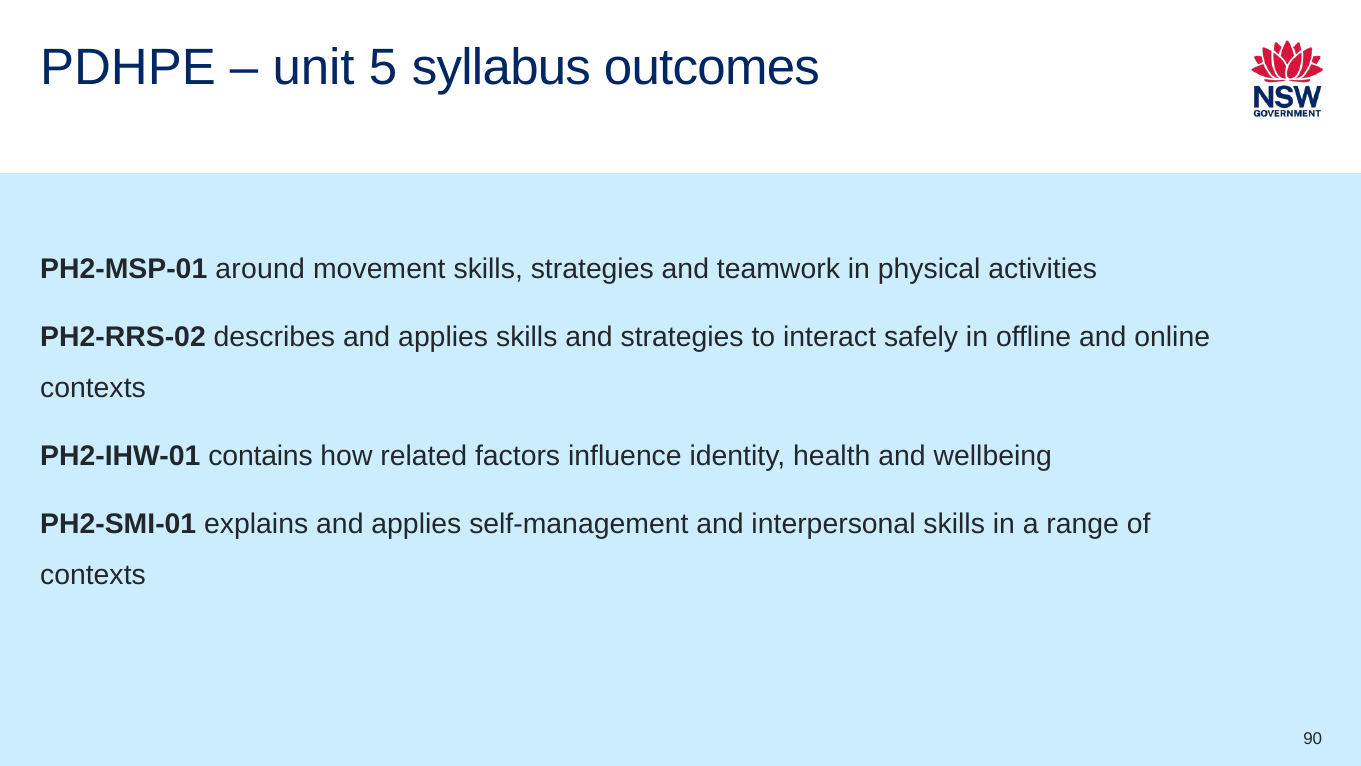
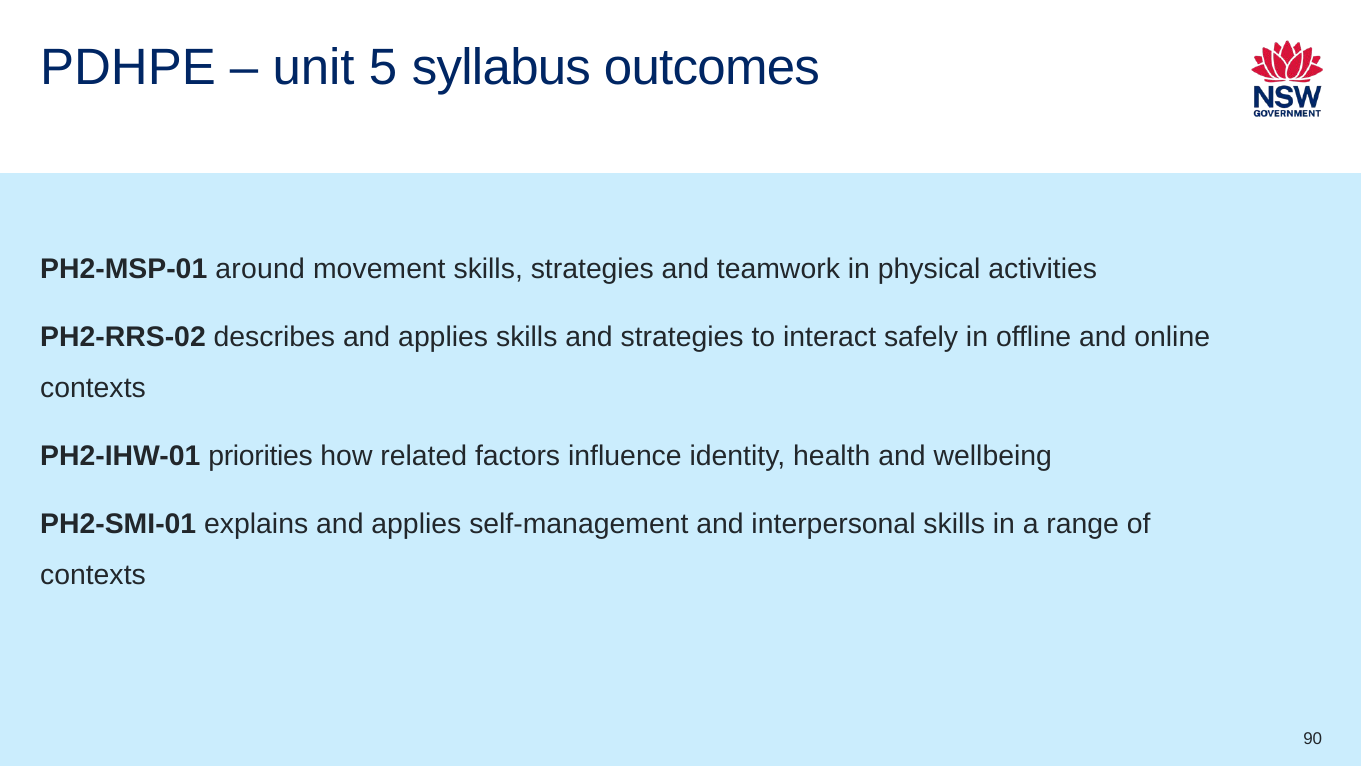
contains: contains -> priorities (261, 456)
